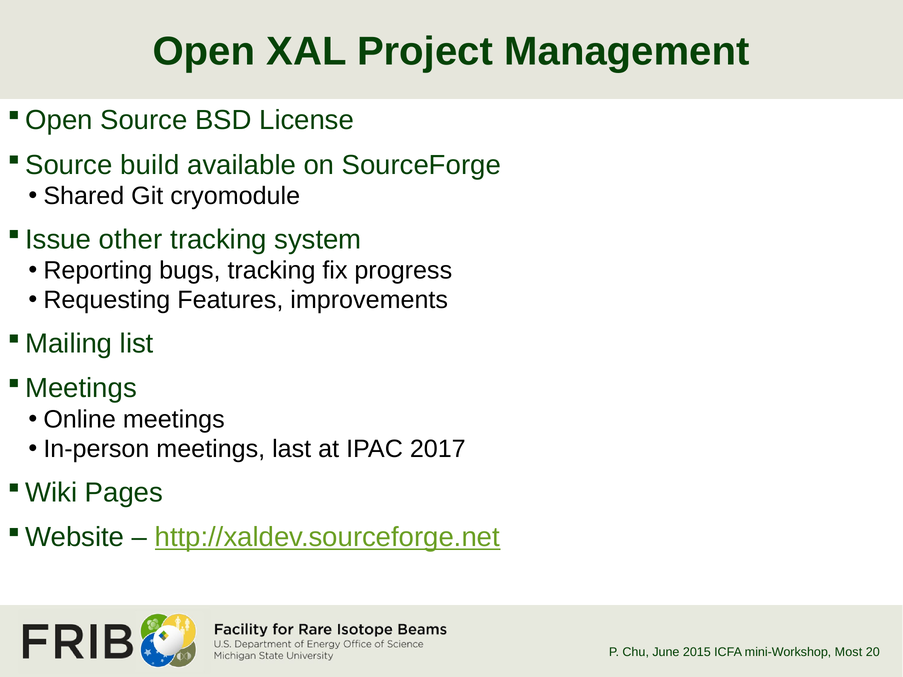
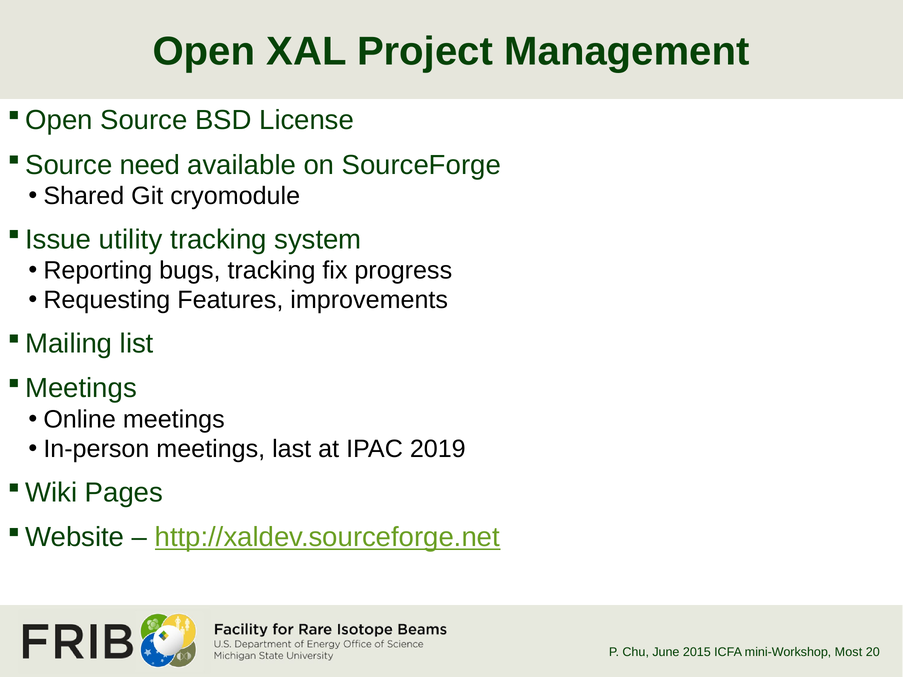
build: build -> need (150, 165)
other: other -> utility (131, 240)
2017: 2017 -> 2019 (438, 449)
